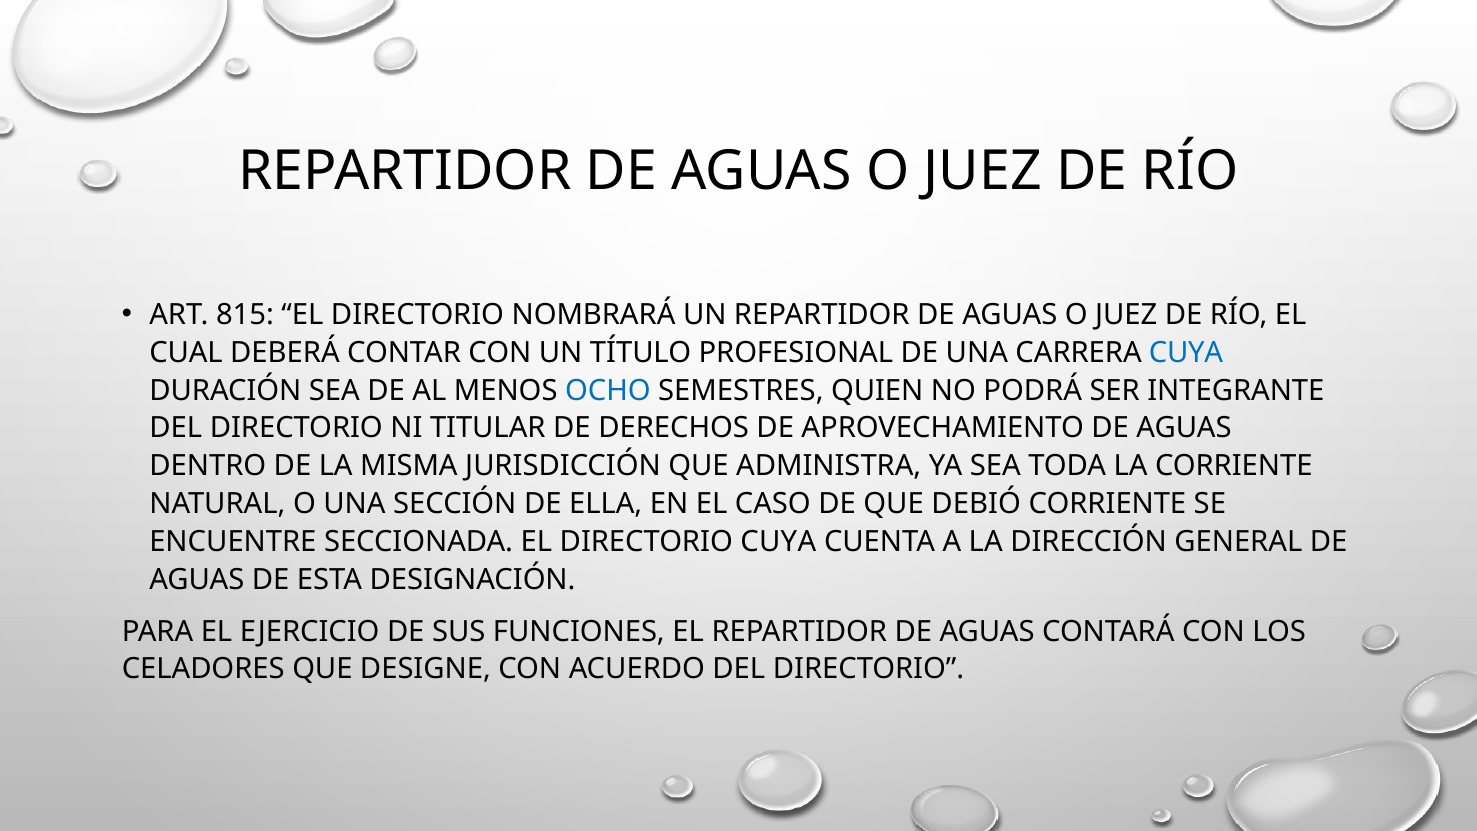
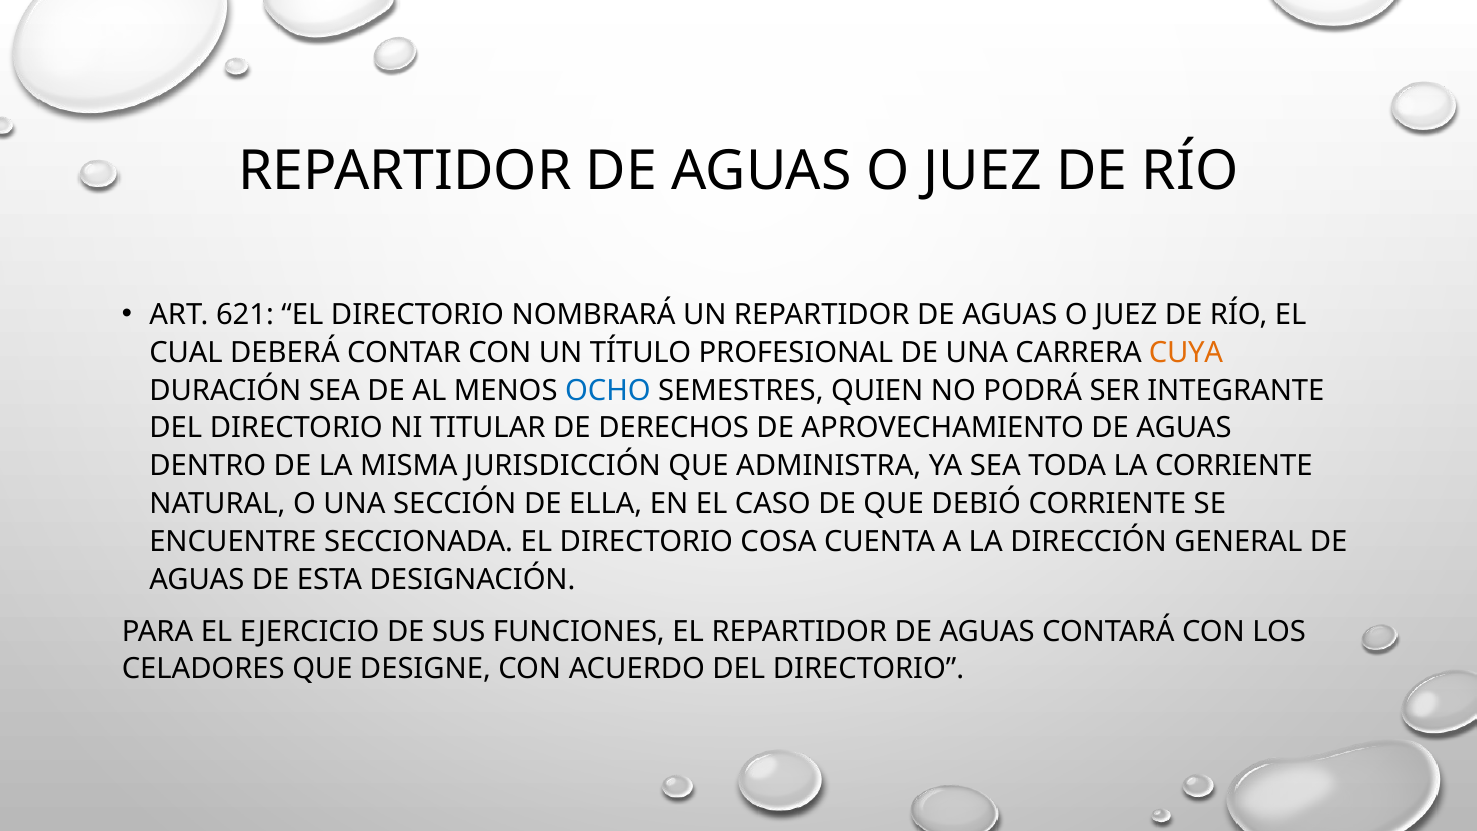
815: 815 -> 621 (245, 315)
CUYA colour: blue -> orange (1186, 353)
DIRECTORIO CUYA: CUYA -> COSA (778, 542)
